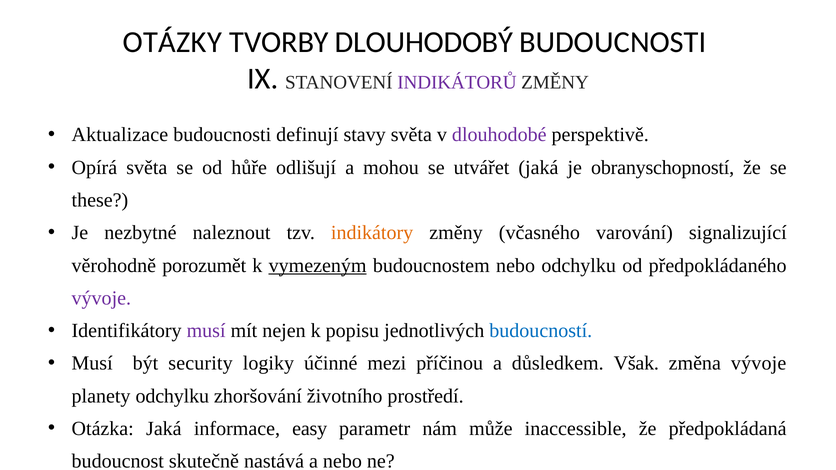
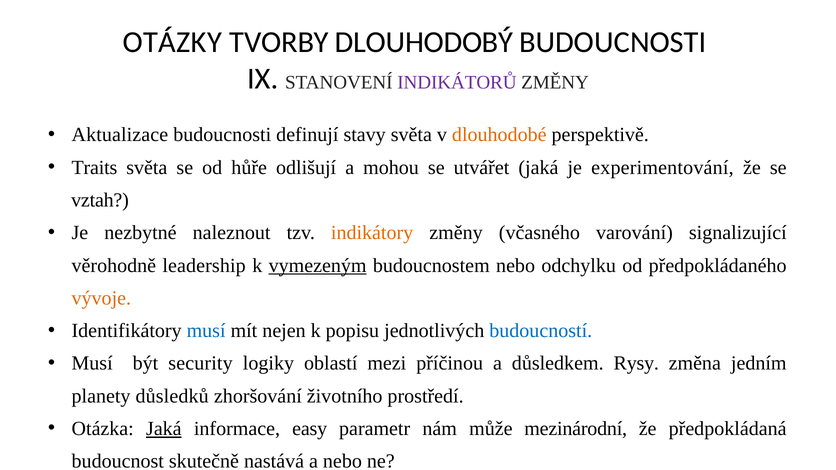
dlouhodobé colour: purple -> orange (499, 135)
Opírá: Opírá -> Traits (94, 168)
obranyschopností: obranyschopností -> experimentování (662, 168)
these: these -> vztah (100, 200)
porozumět: porozumět -> leadership (204, 266)
vývoje colour: purple -> orange (101, 298)
musí colour: purple -> blue (206, 331)
účinné: účinné -> oblastí (331, 364)
Však: Však -> Rysy (636, 364)
změna vývoje: vývoje -> jedním (759, 364)
planety odchylku: odchylku -> důsledků (172, 396)
Jaká underline: none -> present (164, 429)
inaccessible: inaccessible -> mezinárodní (576, 429)
